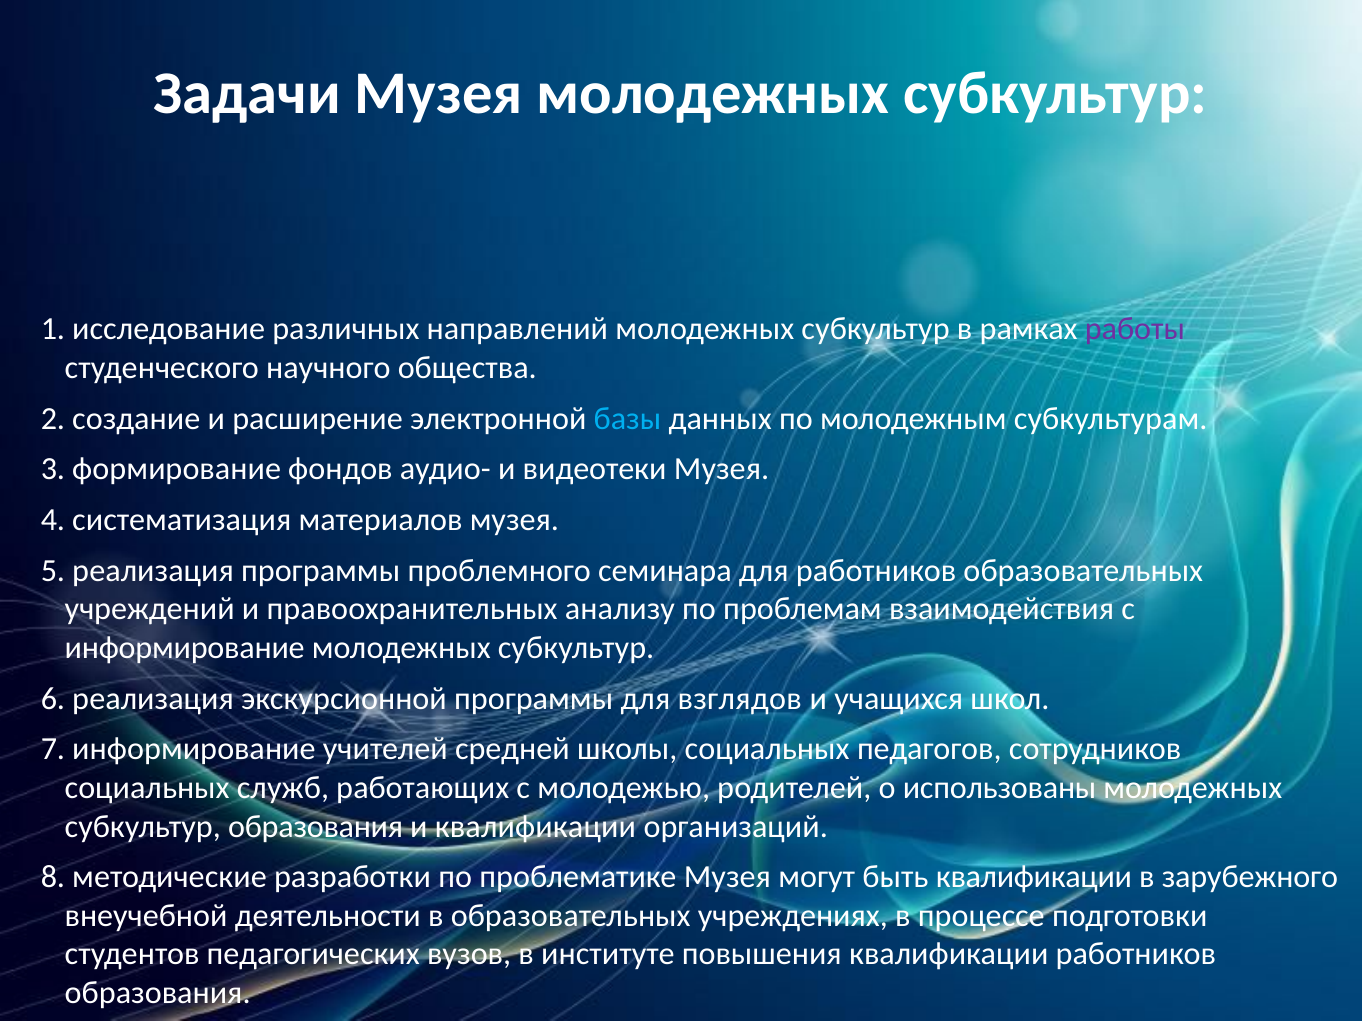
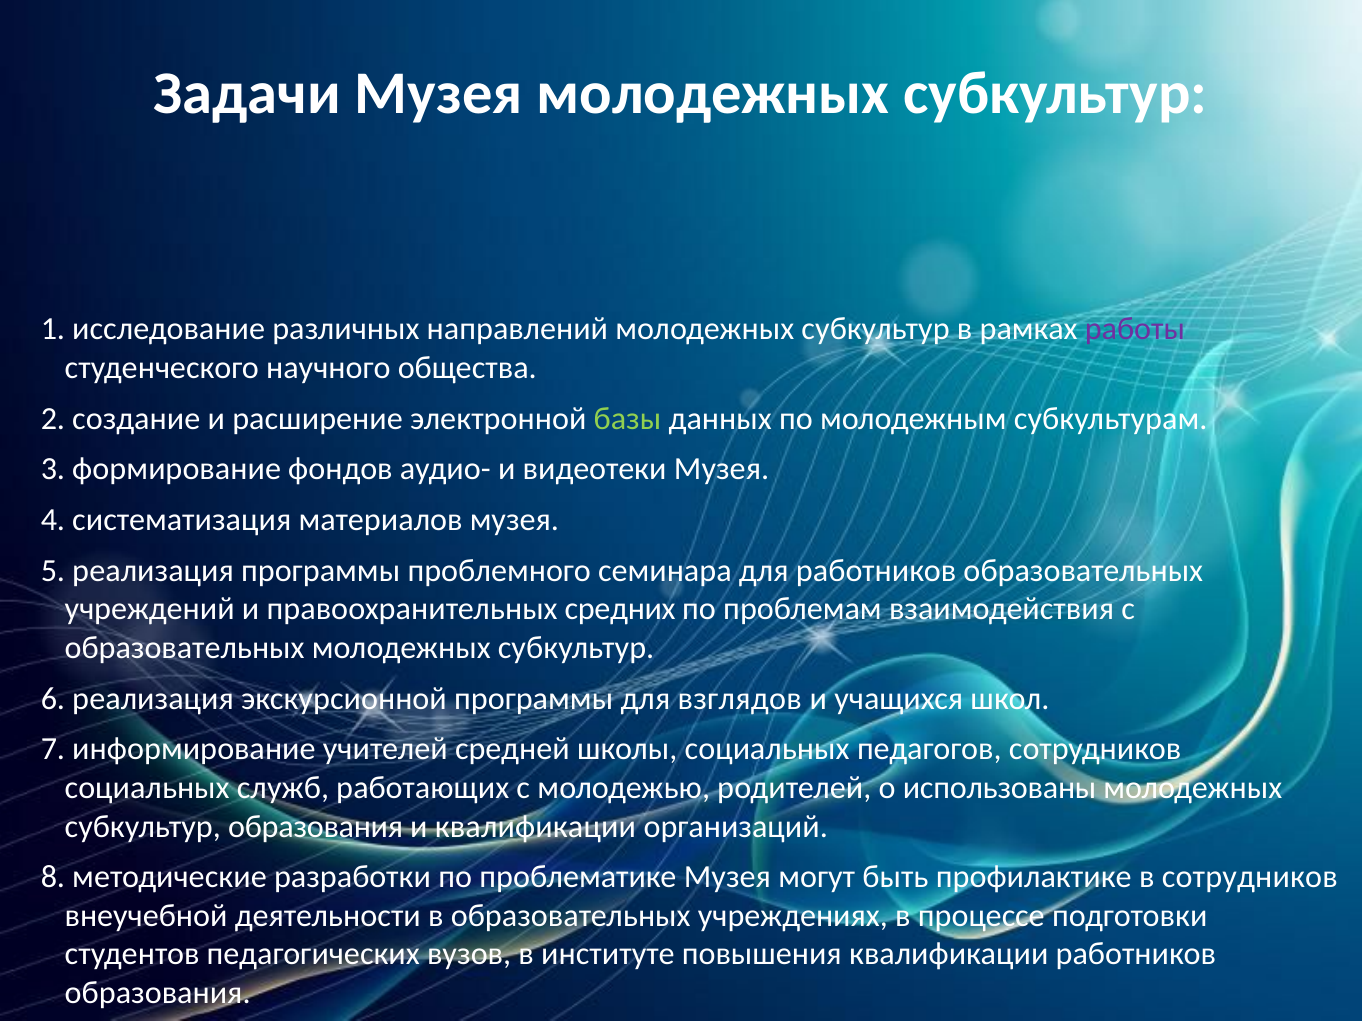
базы colour: light blue -> light green (627, 419)
анализу: анализу -> средних (620, 610)
информирование: информирование -> образовательных (185, 648)
быть квалификации: квалификации -> профилактике (1034, 878)
в зарубежного: зарубежного -> сотрудников (1250, 878)
